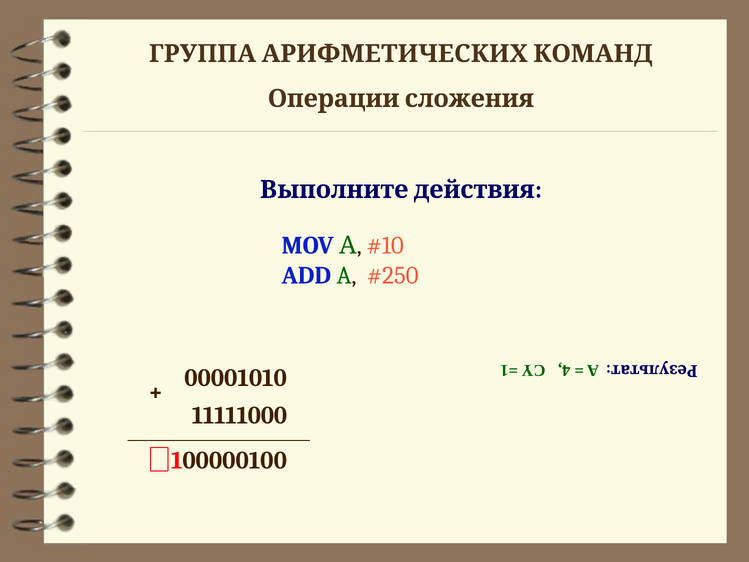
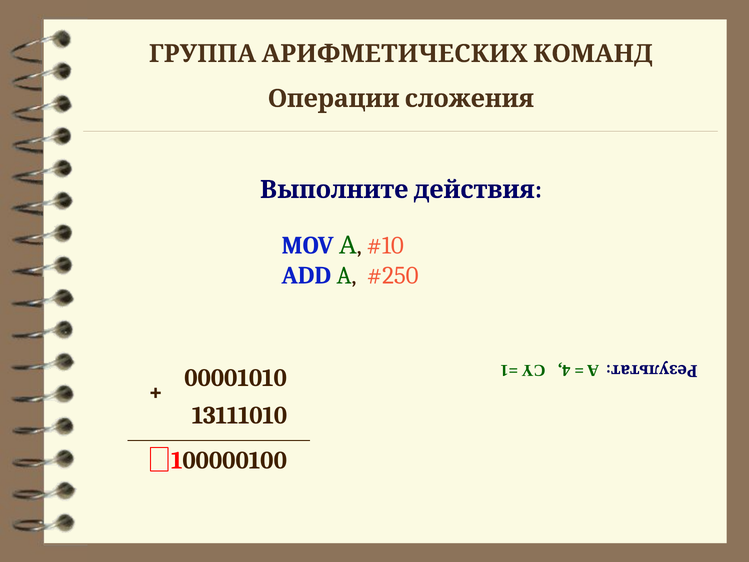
11111000: 11111000 -> 13111010 (239, 415)
